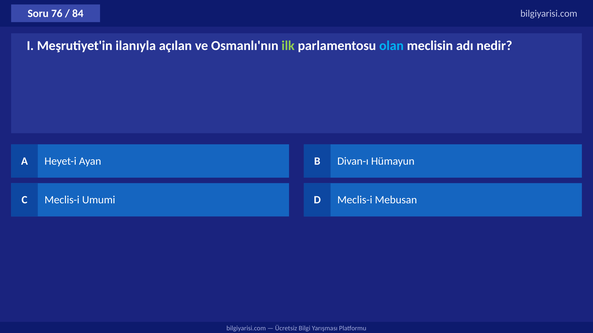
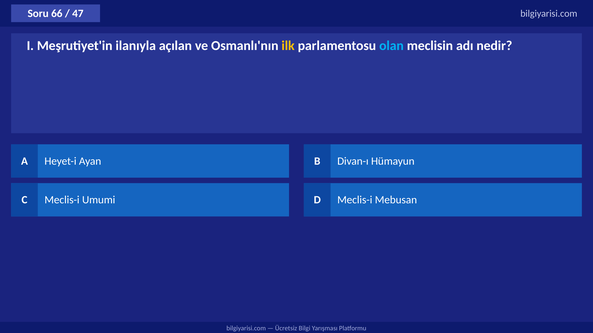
76: 76 -> 66 (57, 14)
84: 84 -> 47 (78, 14)
ilk colour: light green -> yellow (288, 46)
